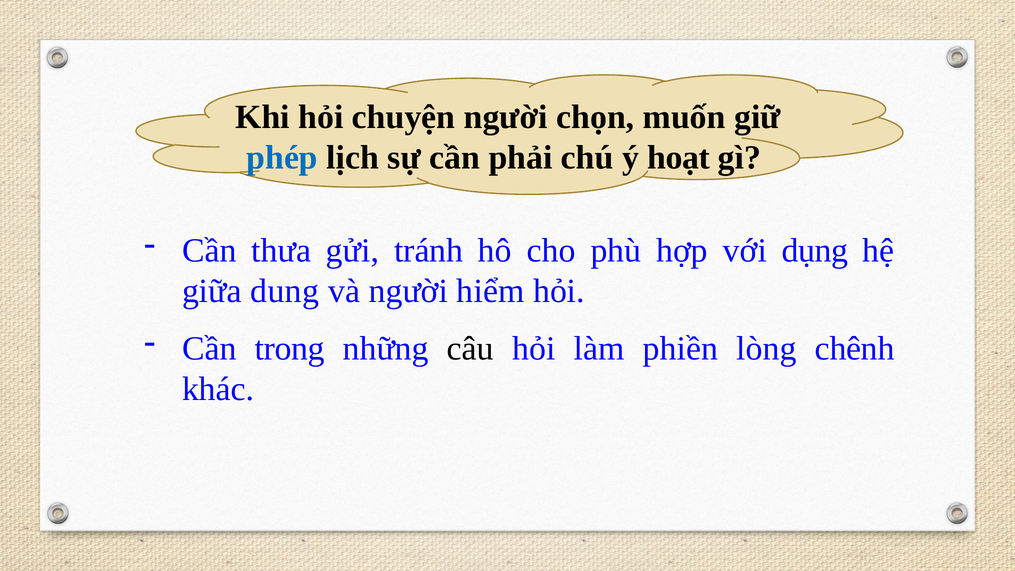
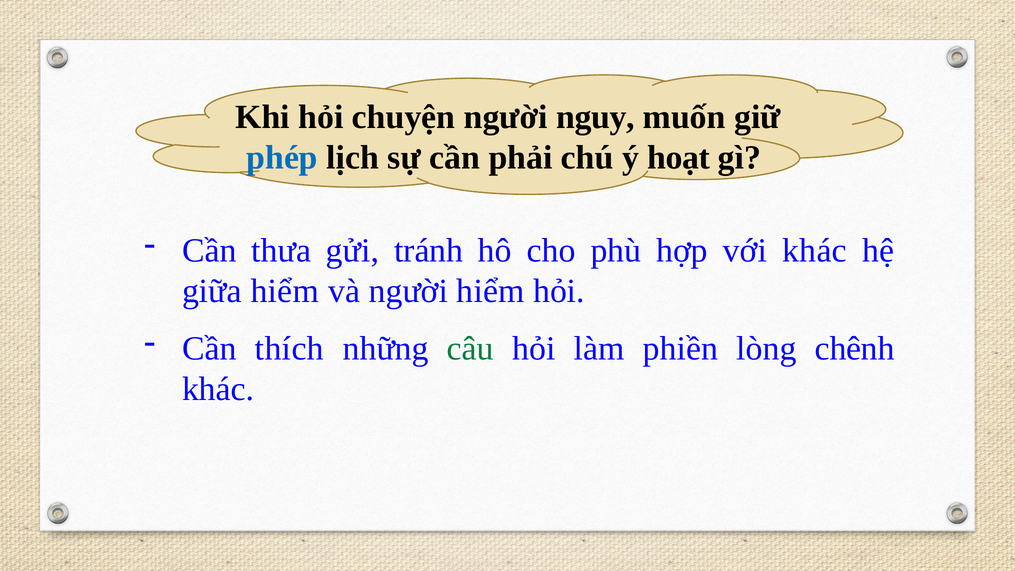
chọn: chọn -> nguy (596, 117)
với dụng: dụng -> khác (815, 251)
giữa dung: dung -> hiểm (285, 291)
trong: trong -> thích (289, 349)
câu colour: black -> green (470, 349)
